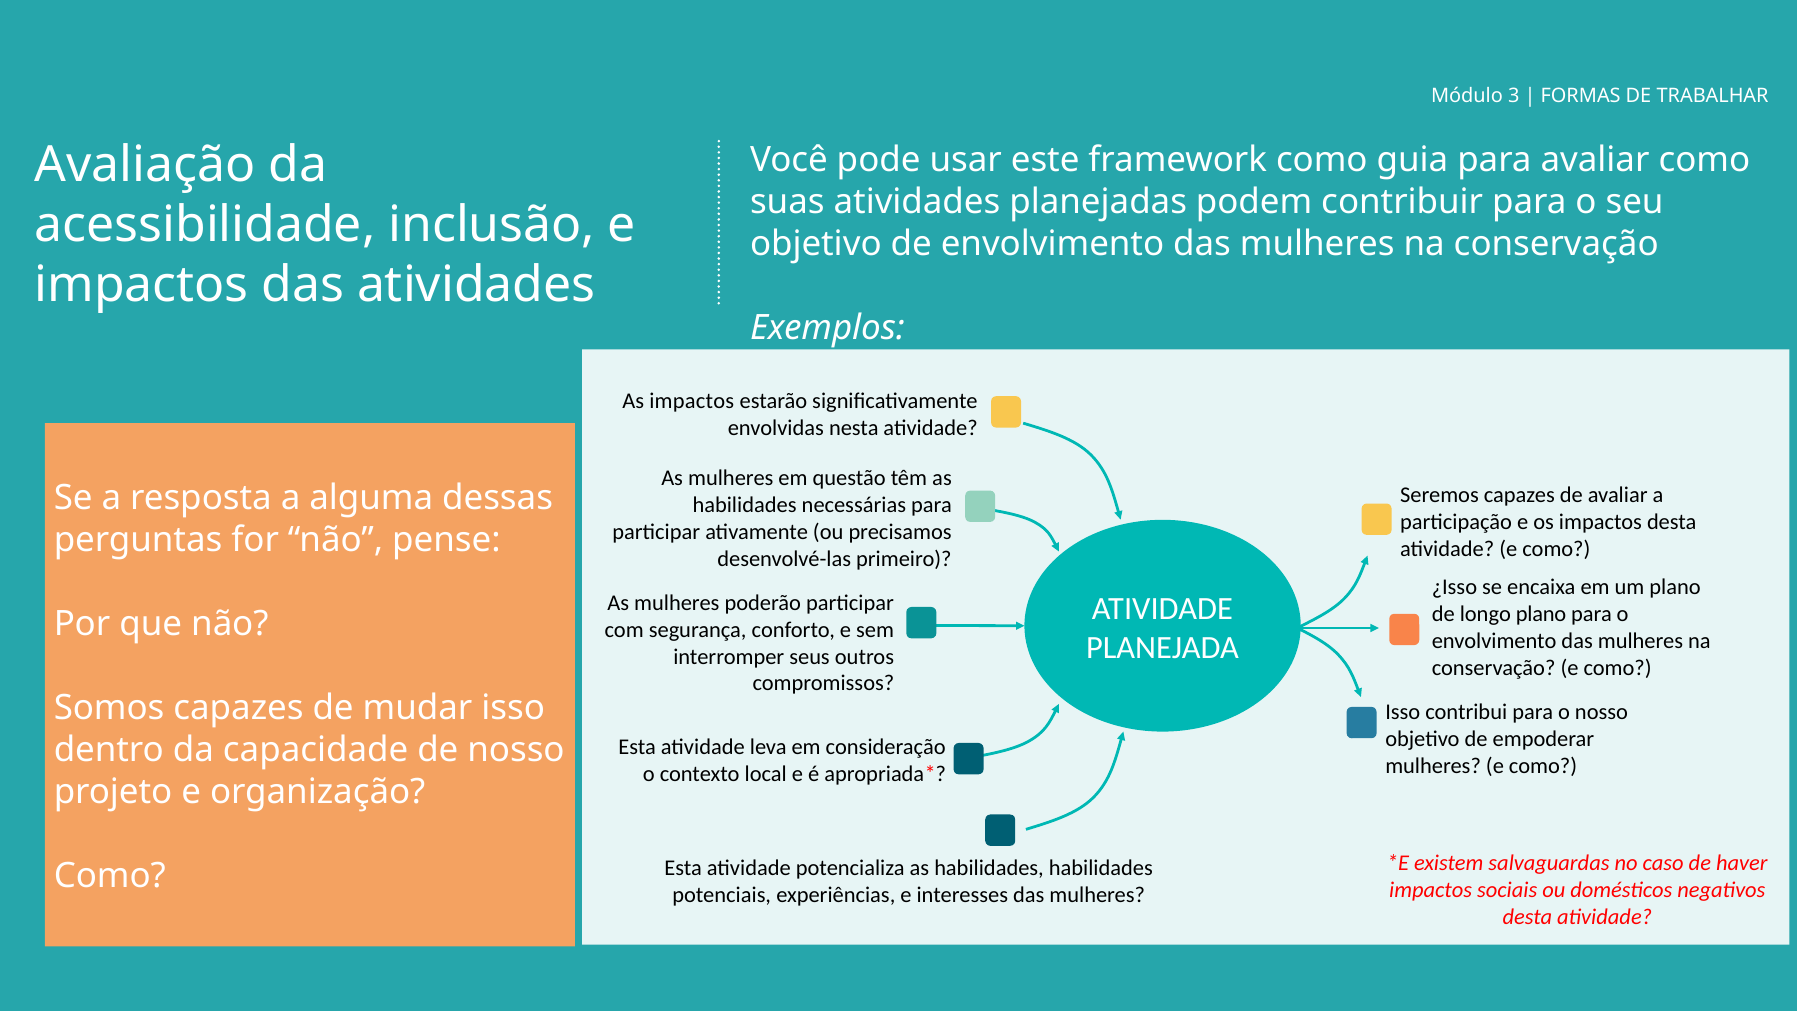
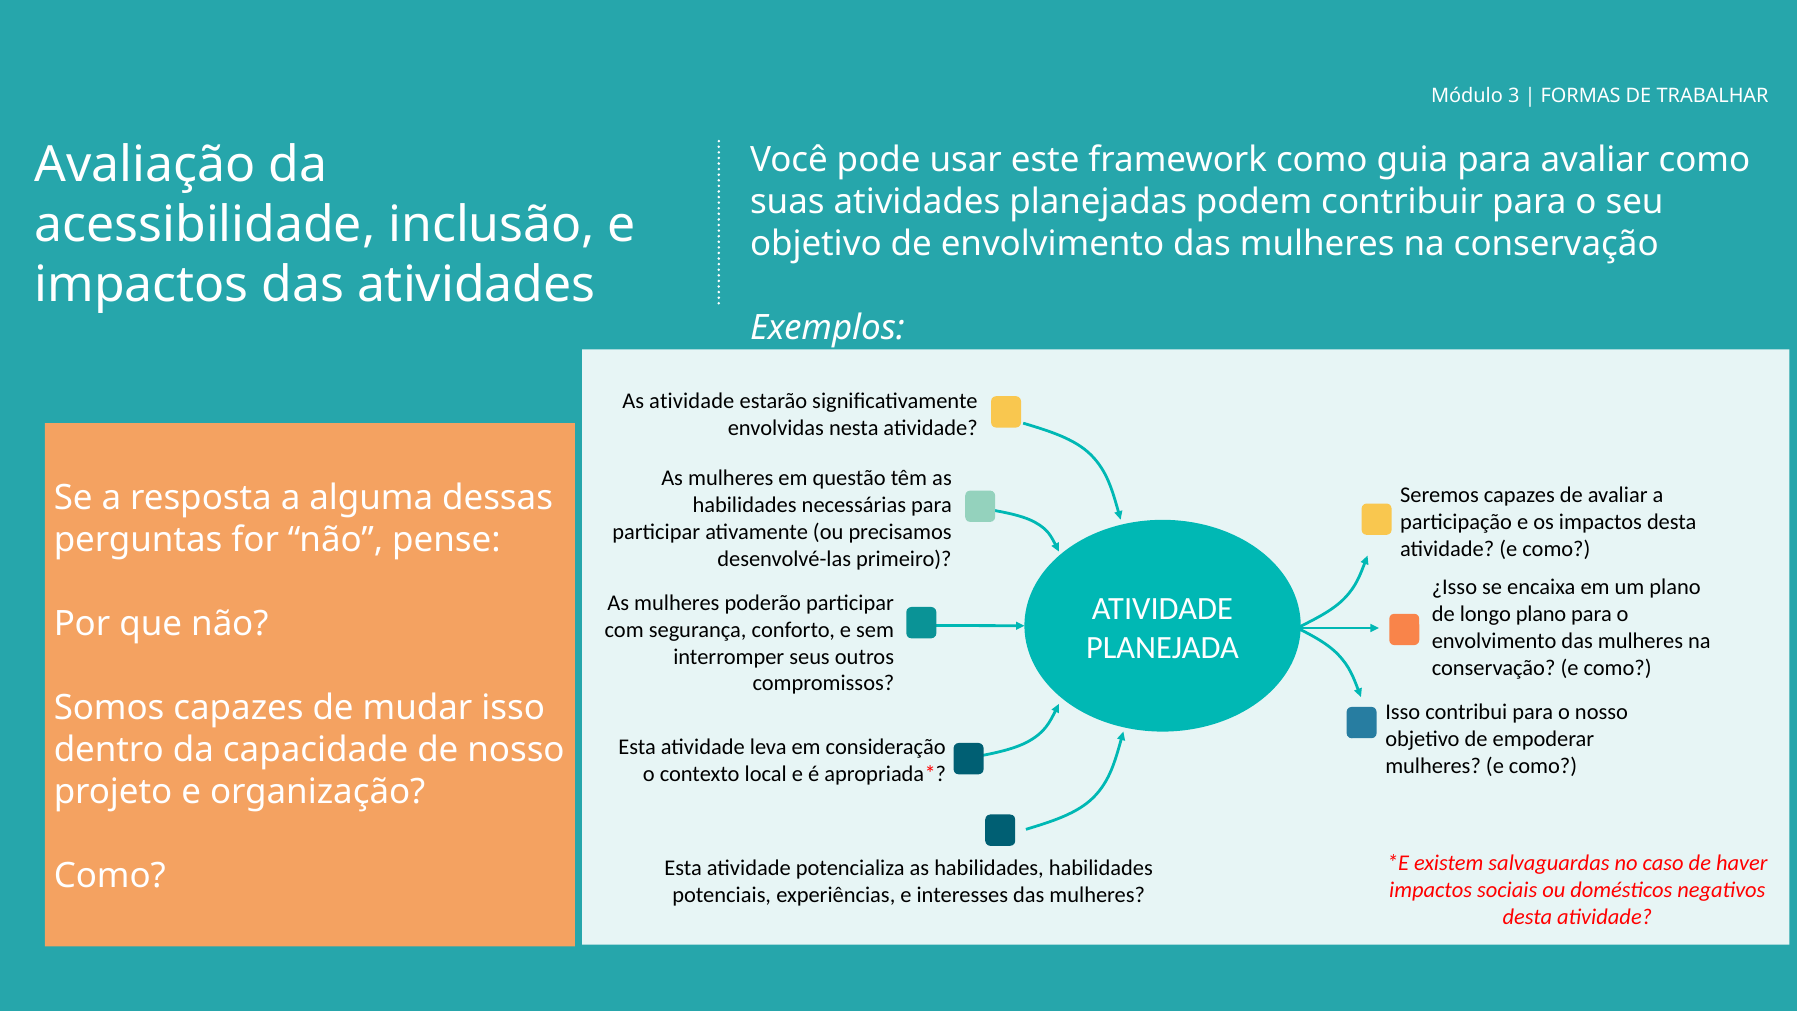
As impactos: impactos -> atividade (692, 401)
